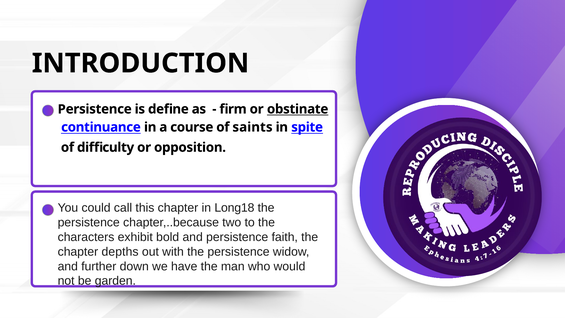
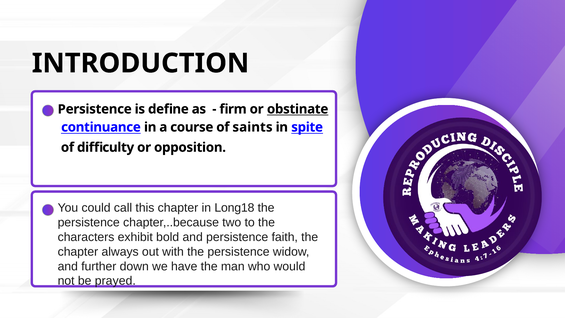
depths: depths -> always (120, 252)
garden: garden -> prayed (115, 281)
